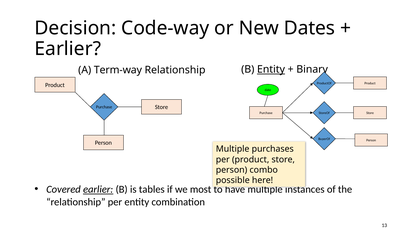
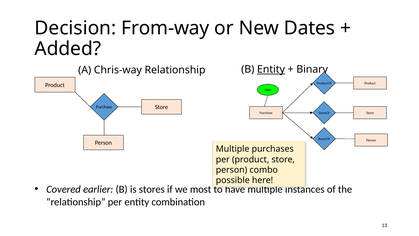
Code-way: Code-way -> From-way (165, 28)
Earlier: Earlier -> Added (68, 49)
Term-way: Term-way -> Chris-way (118, 70)
earlier underline: present -> none (98, 189)
tables: tables -> stores (152, 189)
